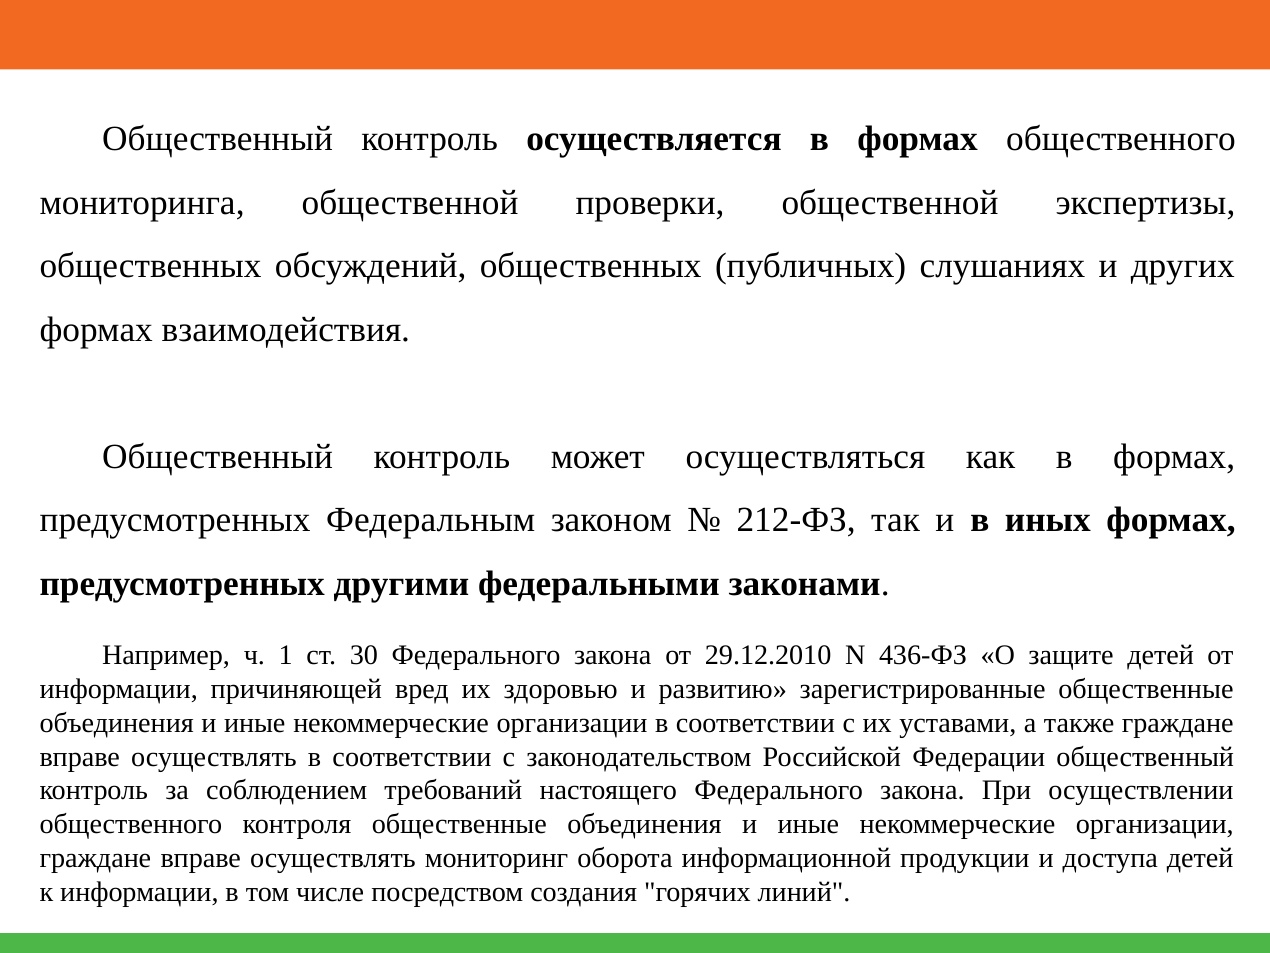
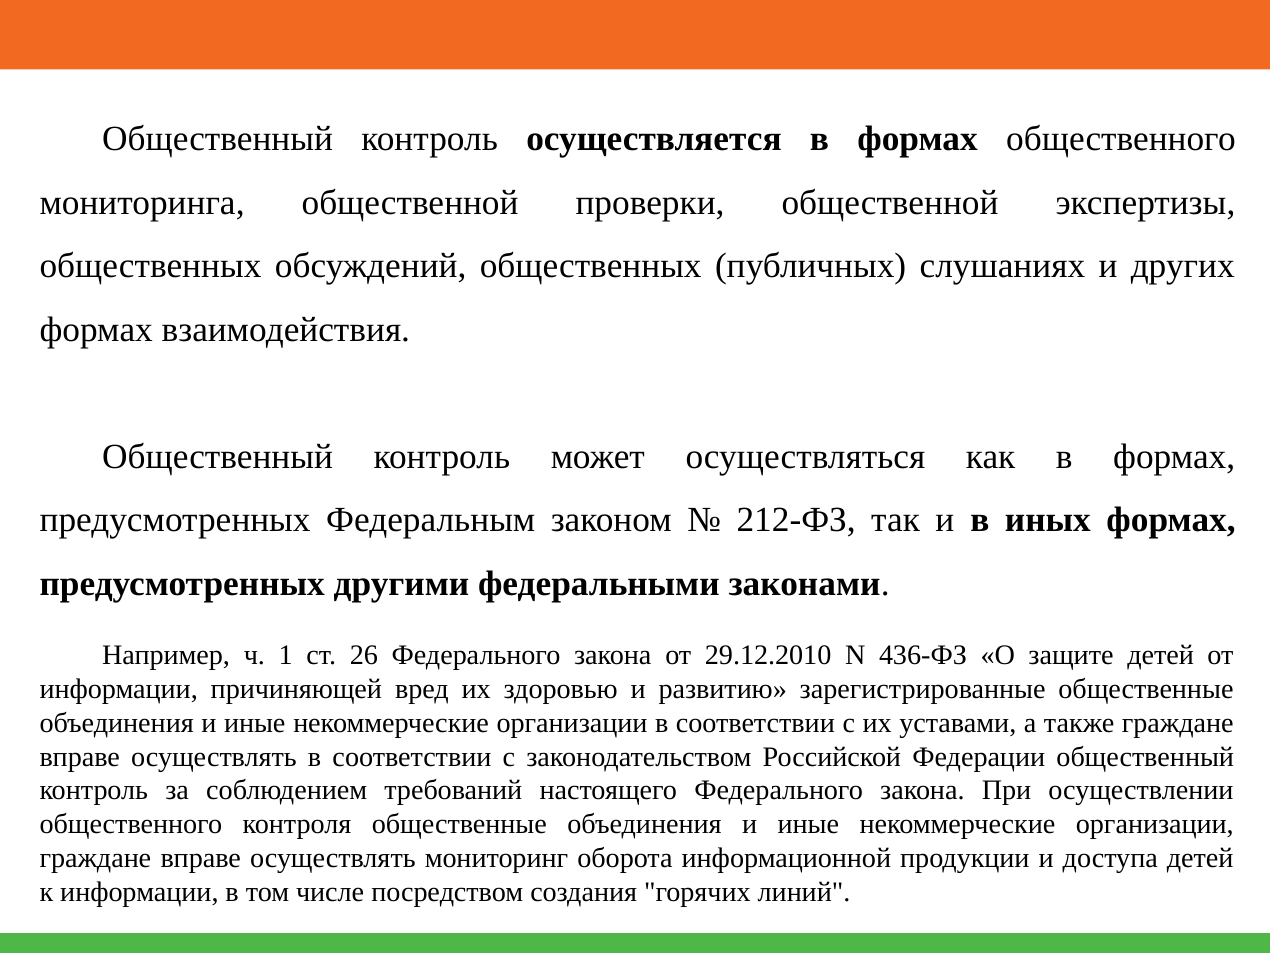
30: 30 -> 26 (364, 655)
